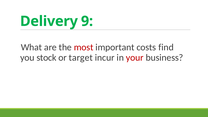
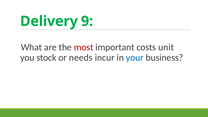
find: find -> unit (166, 47)
target: target -> needs (81, 58)
your colour: red -> blue (135, 58)
